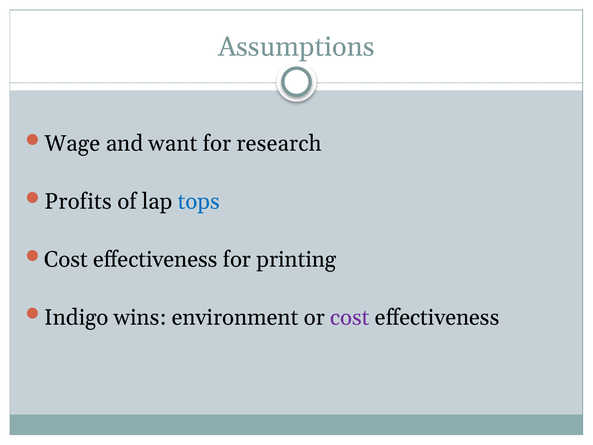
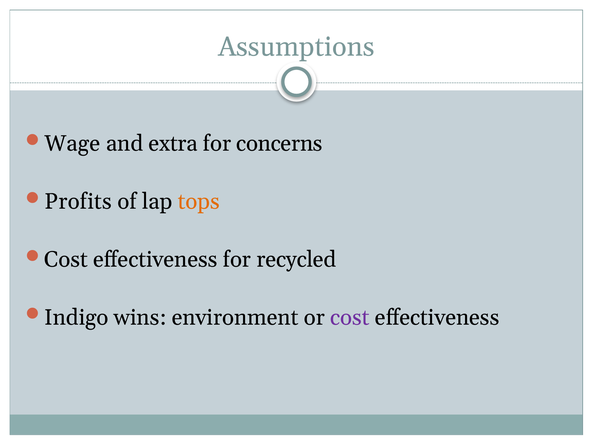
want: want -> extra (173, 144)
research: research -> concerns (279, 144)
tops colour: blue -> orange (199, 201)
printing: printing -> recycled (296, 259)
